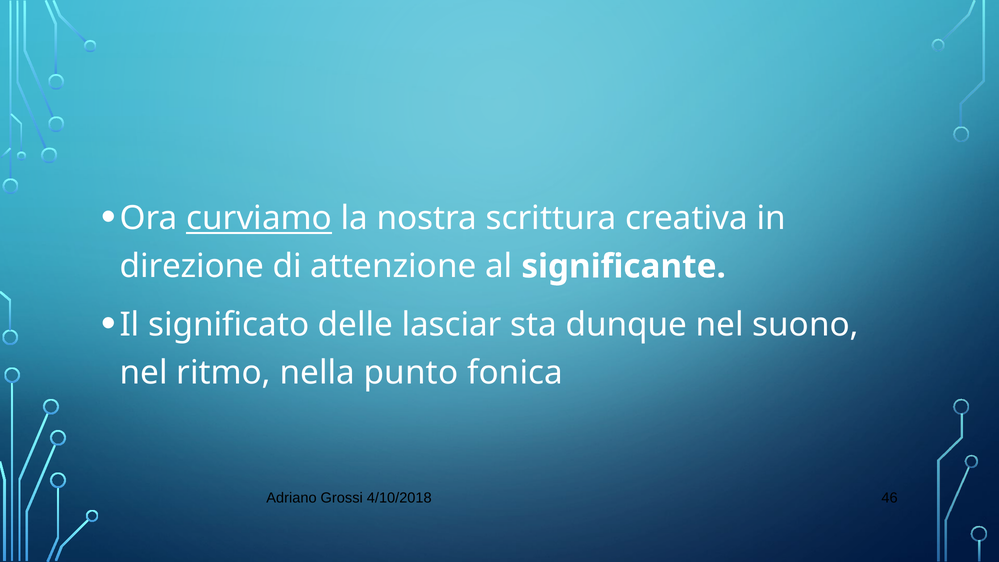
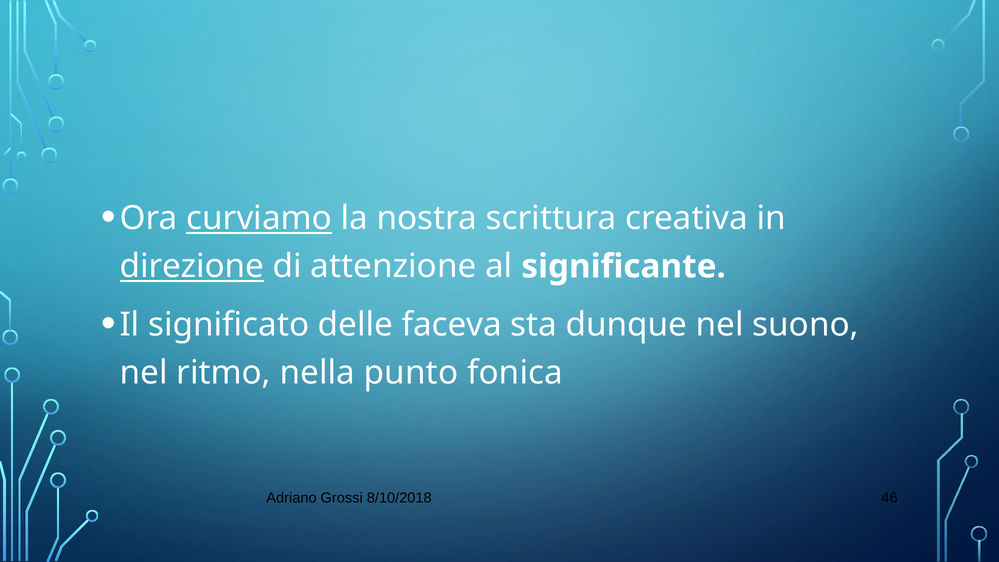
direzione underline: none -> present (192, 266)
lasciar: lasciar -> faceva (452, 325)
4/10/2018: 4/10/2018 -> 8/10/2018 (399, 498)
